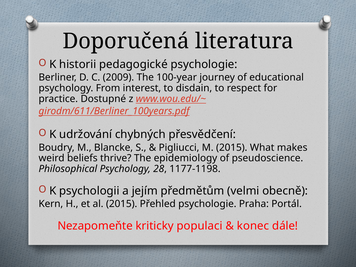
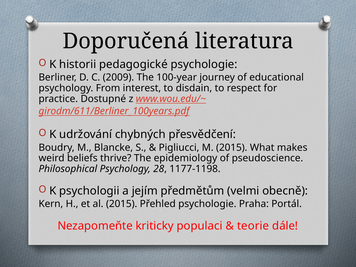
konec: konec -> teorie (253, 226)
